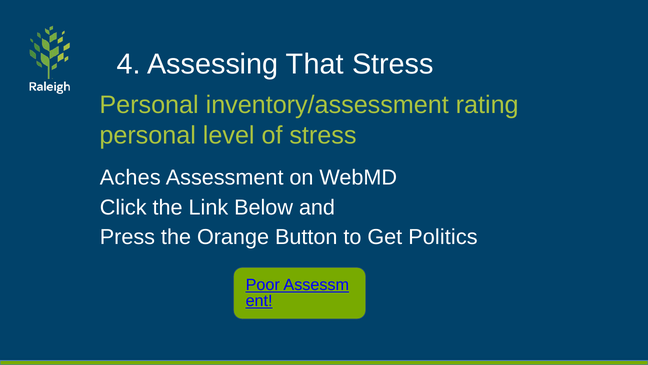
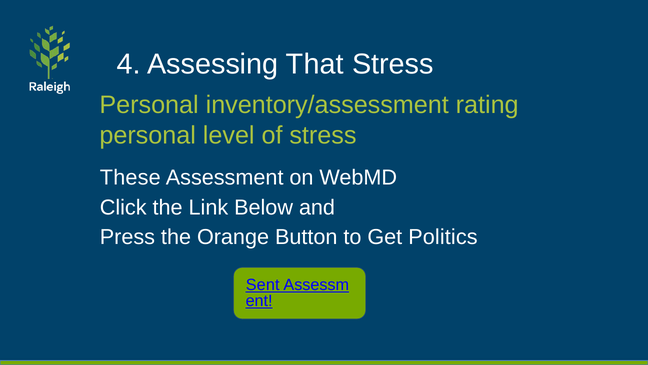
Aches: Aches -> These (130, 177)
Poor: Poor -> Sent (263, 284)
